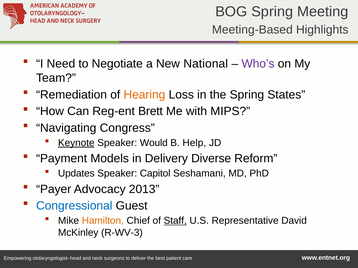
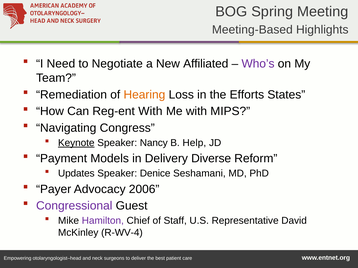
National: National -> Affiliated (206, 64)
the Spring: Spring -> Efforts (247, 95)
Reg-ent Brett: Brett -> With (150, 111)
Would: Would -> Nancy (154, 143)
Capitol: Capitol -> Denice (155, 174)
2013: 2013 -> 2006 (144, 189)
Congressional colour: blue -> purple (74, 206)
Hamilton colour: orange -> purple (103, 221)
Staff underline: present -> none (175, 221)
R-WV-3: R-WV-3 -> R-WV-4 (122, 233)
